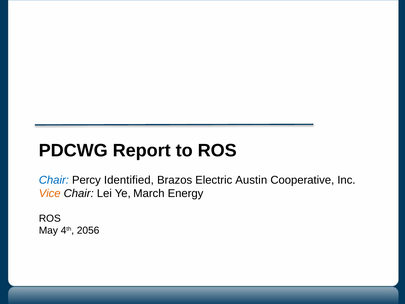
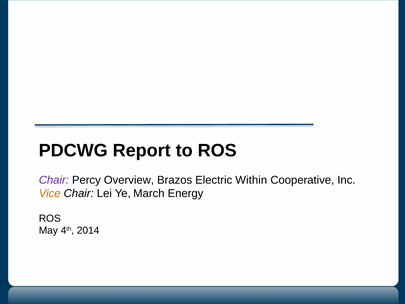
Chair colour: blue -> purple (54, 180)
Identified: Identified -> Overview (129, 180)
Austin: Austin -> Within (251, 180)
2056: 2056 -> 2014 (88, 230)
